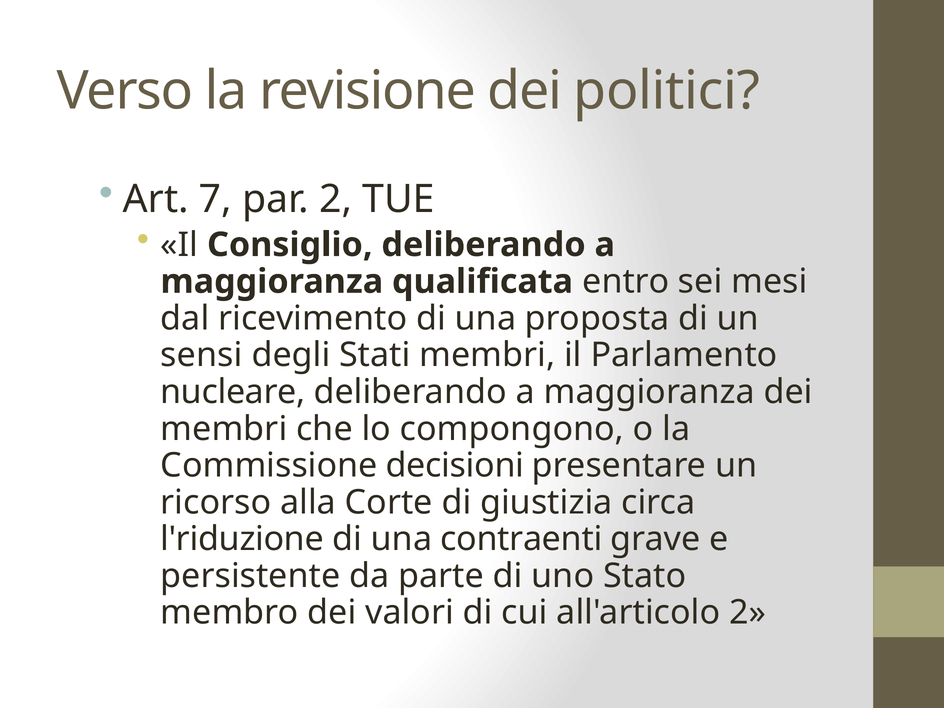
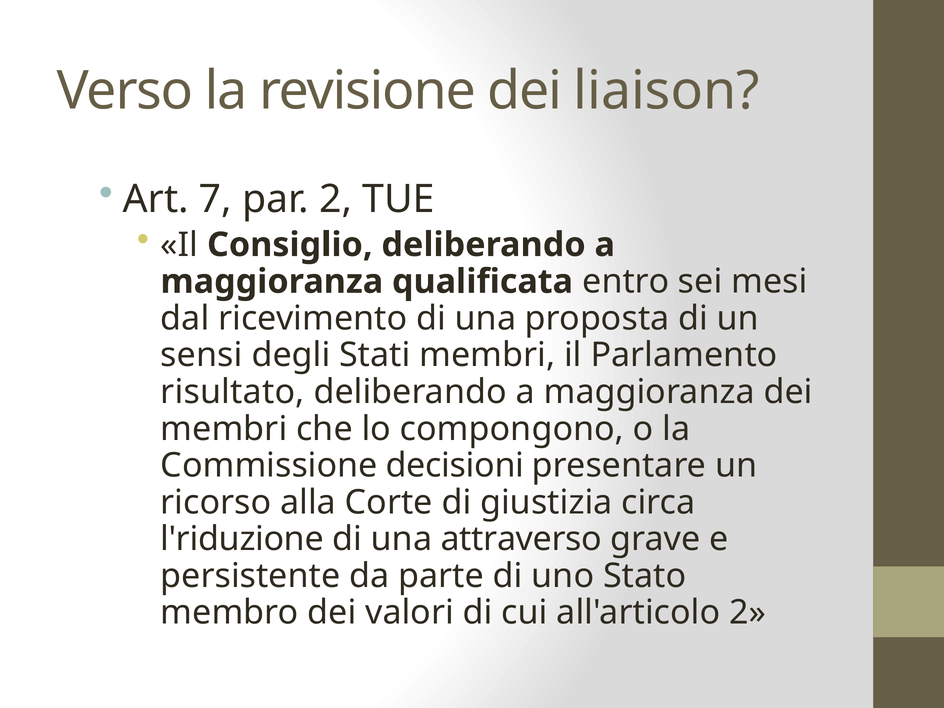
politici: politici -> liaison (667, 91)
nucleare: nucleare -> risultato (233, 392)
contraenti: contraenti -> attraverso (521, 539)
